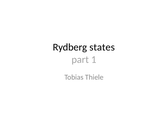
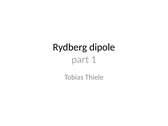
states: states -> dipole (102, 47)
